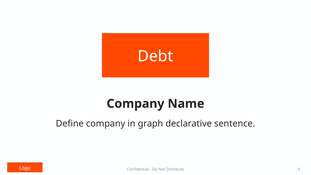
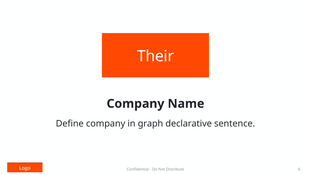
Debt: Debt -> Their (156, 56)
